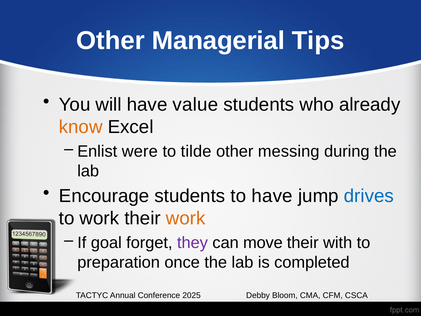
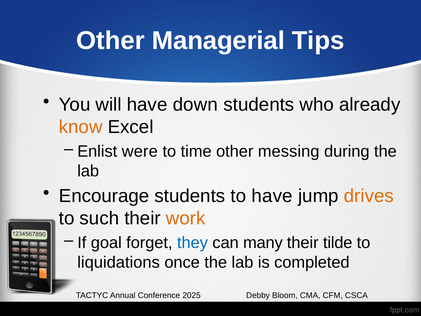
value: value -> down (195, 105)
tilde: tilde -> time (196, 151)
drives colour: blue -> orange (369, 196)
to work: work -> such (99, 218)
they colour: purple -> blue (192, 242)
move: move -> many (263, 242)
with: with -> tilde (338, 242)
preparation: preparation -> liquidations (119, 262)
